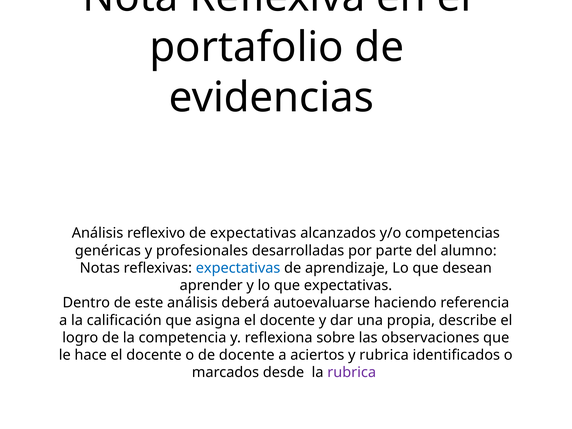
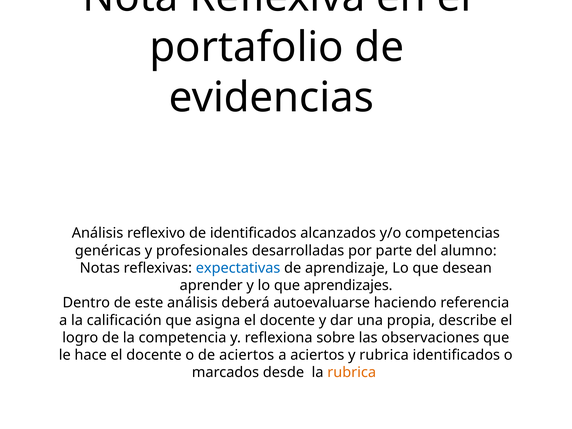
de expectativas: expectativas -> identificados (253, 233)
que expectativas: expectativas -> aprendizajes (348, 285)
de docente: docente -> aciertos (247, 355)
rubrica colour: purple -> orange (352, 373)
